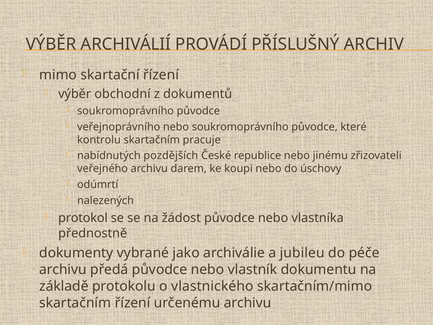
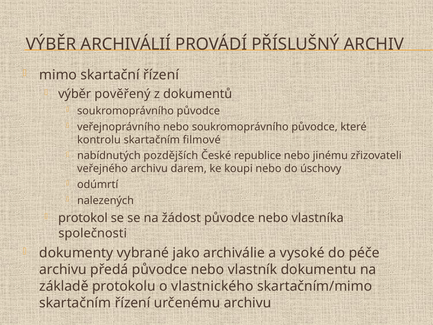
obchodní: obchodní -> pověřený (122, 94)
pracuje: pracuje -> filmové (202, 140)
přednostně: přednostně -> společnosti (93, 233)
jubileu: jubileu -> vysoké (302, 253)
